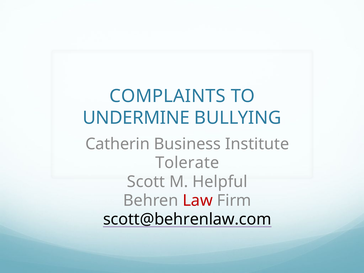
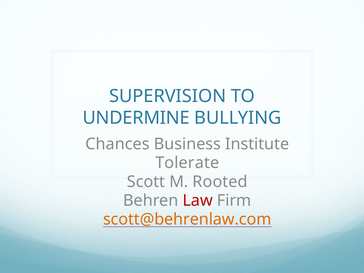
COMPLAINTS: COMPLAINTS -> SUPERVISION (168, 96)
Catherin: Catherin -> Chances (117, 144)
Helpful: Helpful -> Rooted (220, 182)
scott@behrenlaw.com colour: black -> orange (187, 219)
